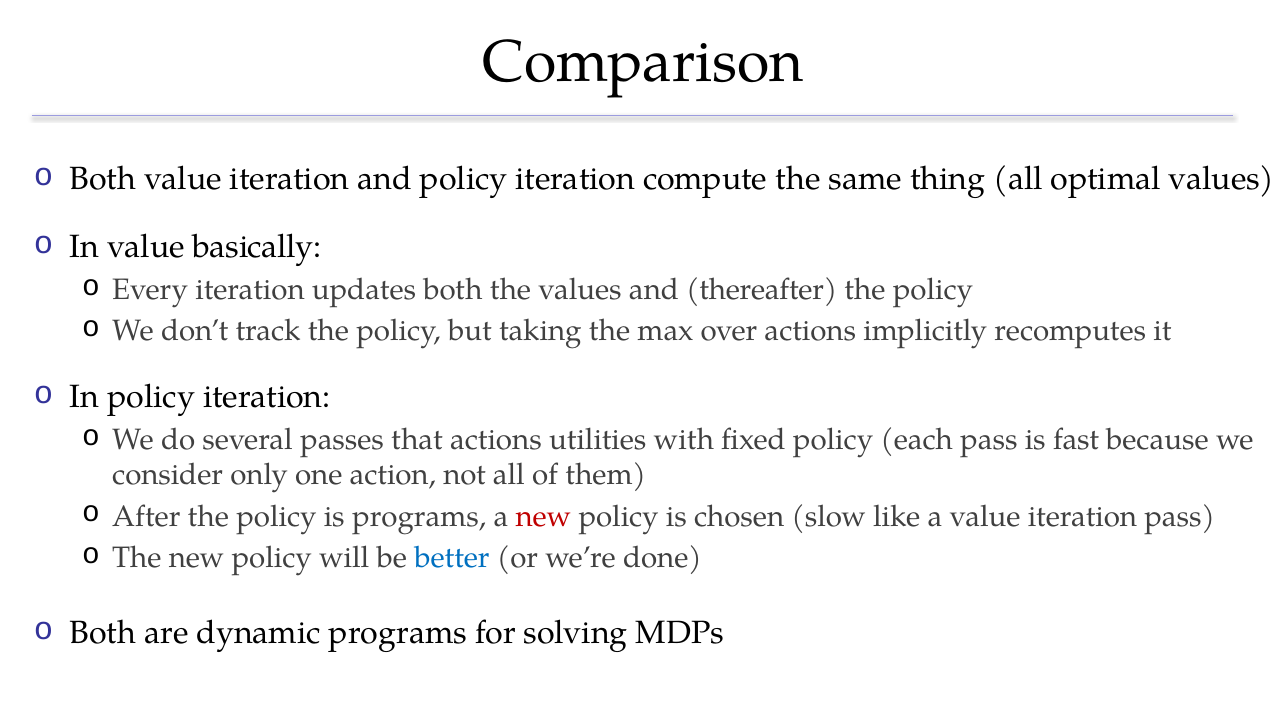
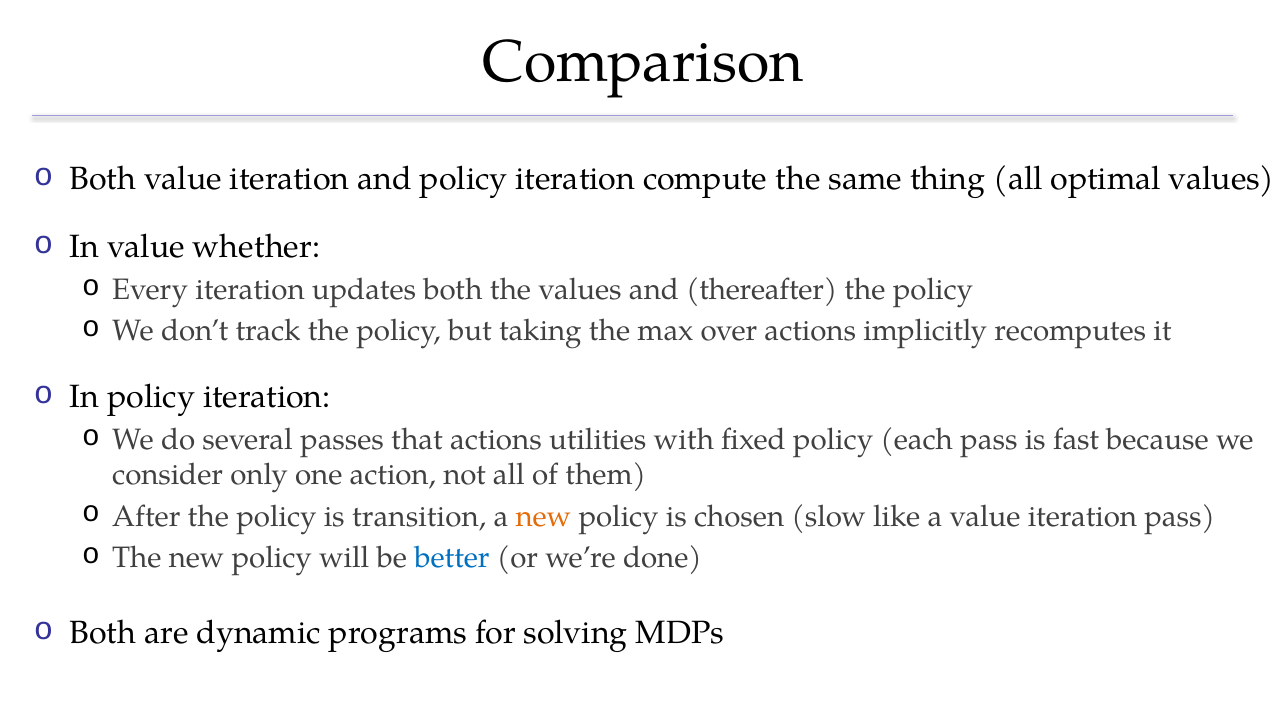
basically: basically -> whether (257, 247)
is programs: programs -> transition (419, 516)
new colour: red -> orange (544, 516)
